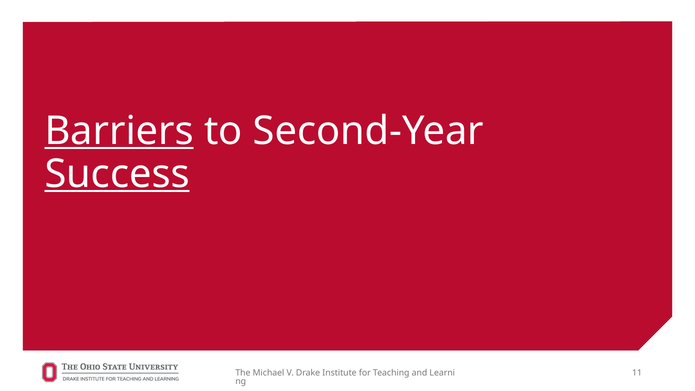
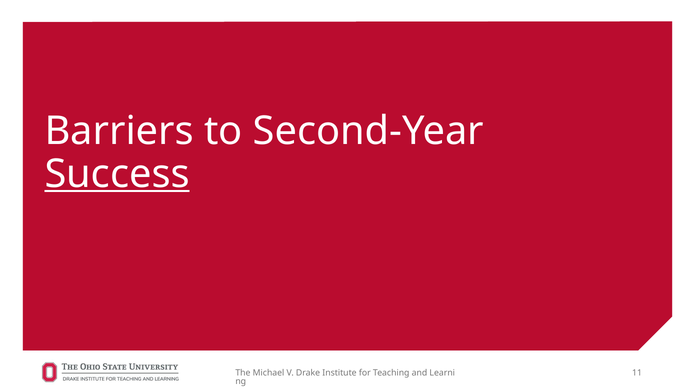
Barriers underline: present -> none (119, 131)
